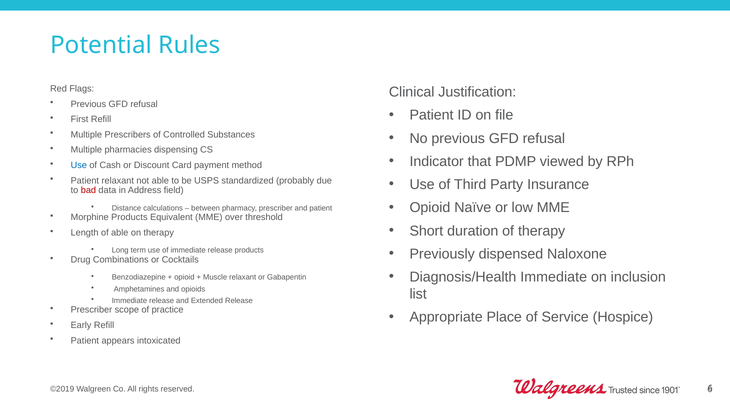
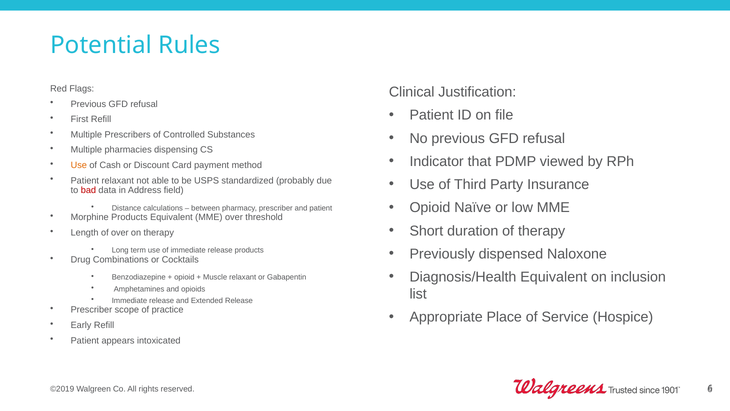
Use colour: blue -> orange (79, 165)
of able: able -> over (120, 233)
Diagnosis/Health Immediate: Immediate -> Equivalent (554, 277)
